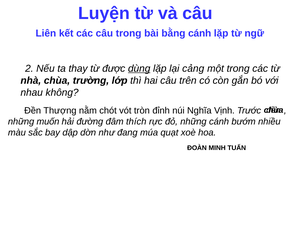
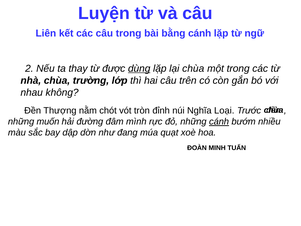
lại cảng: cảng -> chùa (193, 68)
Vịnh: Vịnh -> Loại (224, 110)
thích: thích -> mình (136, 122)
cánh underline: none -> present (219, 122)
